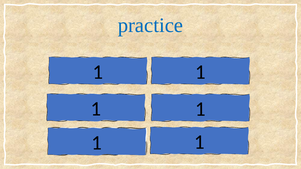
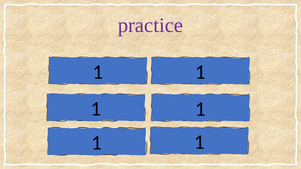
practice colour: blue -> purple (150, 25)
